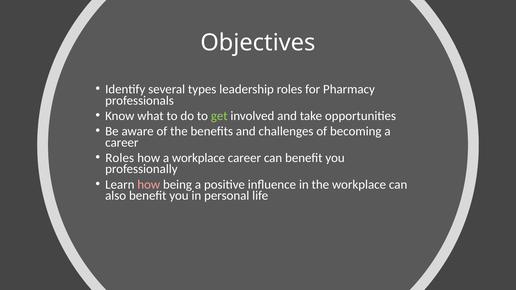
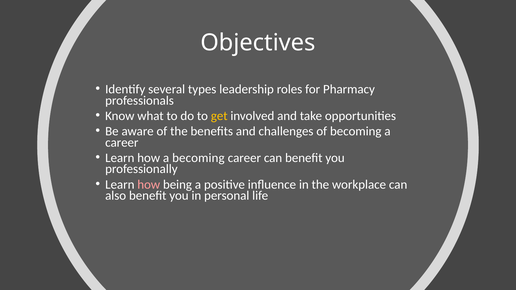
get colour: light green -> yellow (219, 116)
Roles: Roles -> Learn (120, 158)
a workplace: workplace -> becoming (198, 158)
